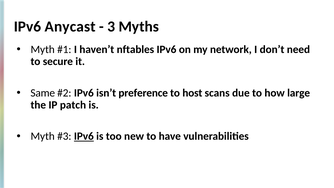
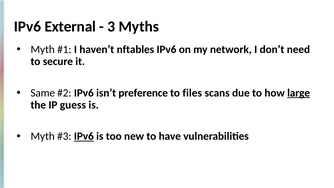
Anycast: Anycast -> External (70, 27)
host: host -> files (192, 93)
large underline: none -> present (299, 93)
patch: patch -> guess (73, 105)
